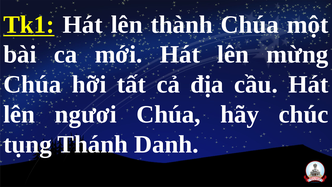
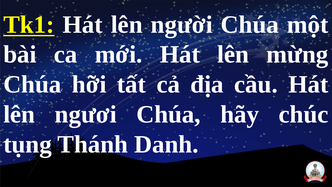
thành: thành -> người (182, 25)
